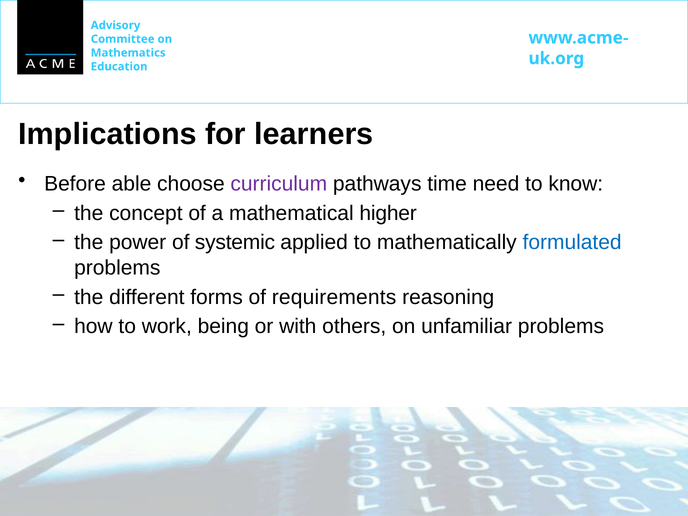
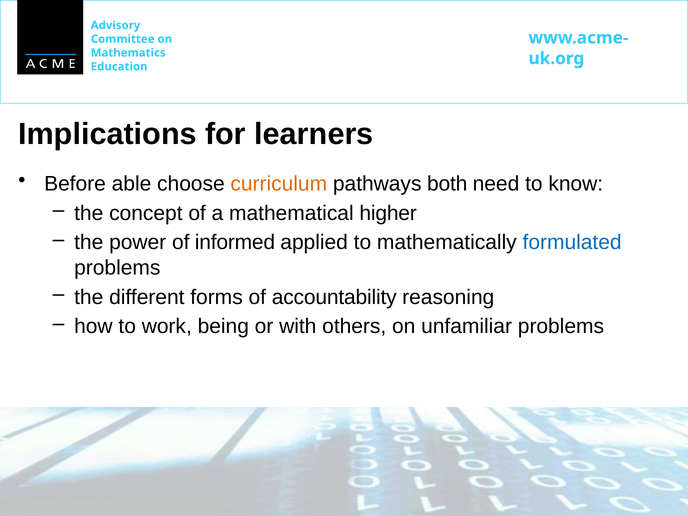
curriculum colour: purple -> orange (279, 184)
time: time -> both (447, 184)
systemic: systemic -> informed (235, 243)
requirements: requirements -> accountability (334, 297)
